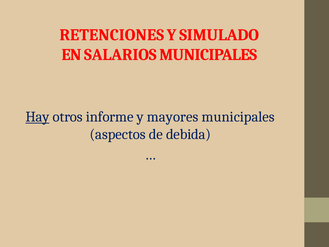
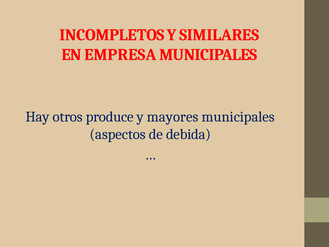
RETENCIONES: RETENCIONES -> INCOMPLETOS (112, 35)
SIMULADO: SIMULADO -> SIMILARES (219, 35)
SALARIOS: SALARIOS -> EMPRESA (120, 55)
Hay underline: present -> none (37, 117)
informe: informe -> produce (110, 117)
